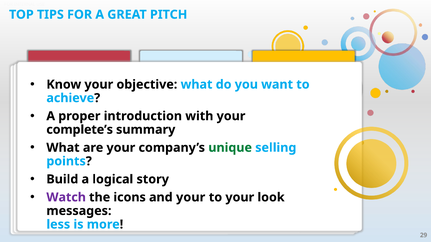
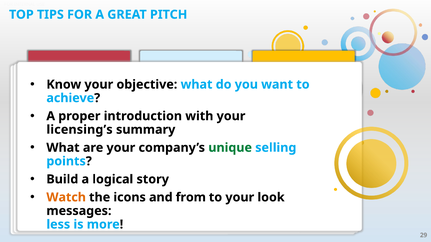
complete’s: complete’s -> licensing’s (80, 130)
Watch colour: purple -> orange (66, 198)
and your: your -> from (191, 198)
